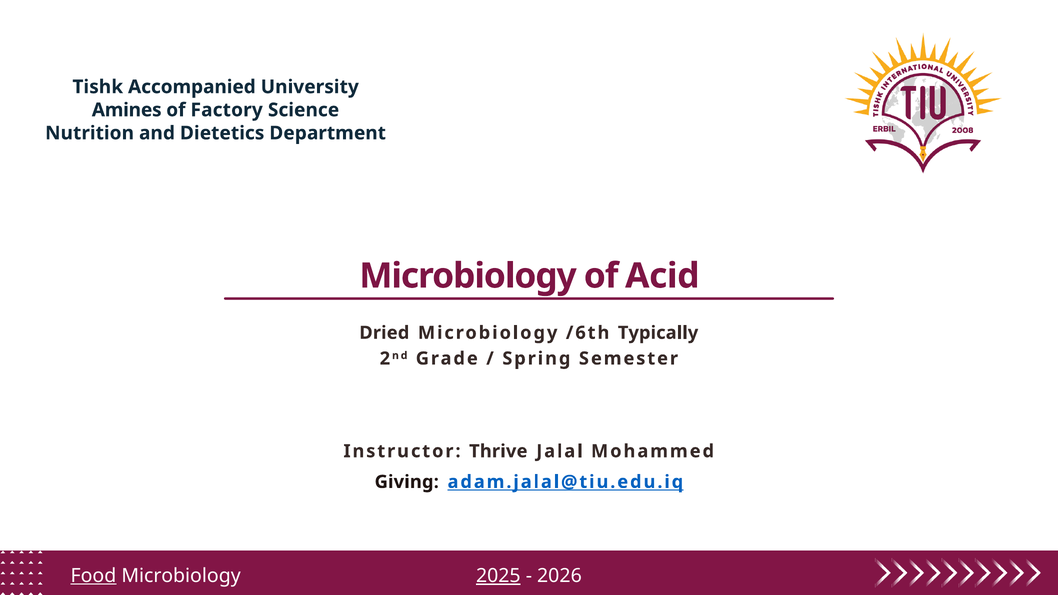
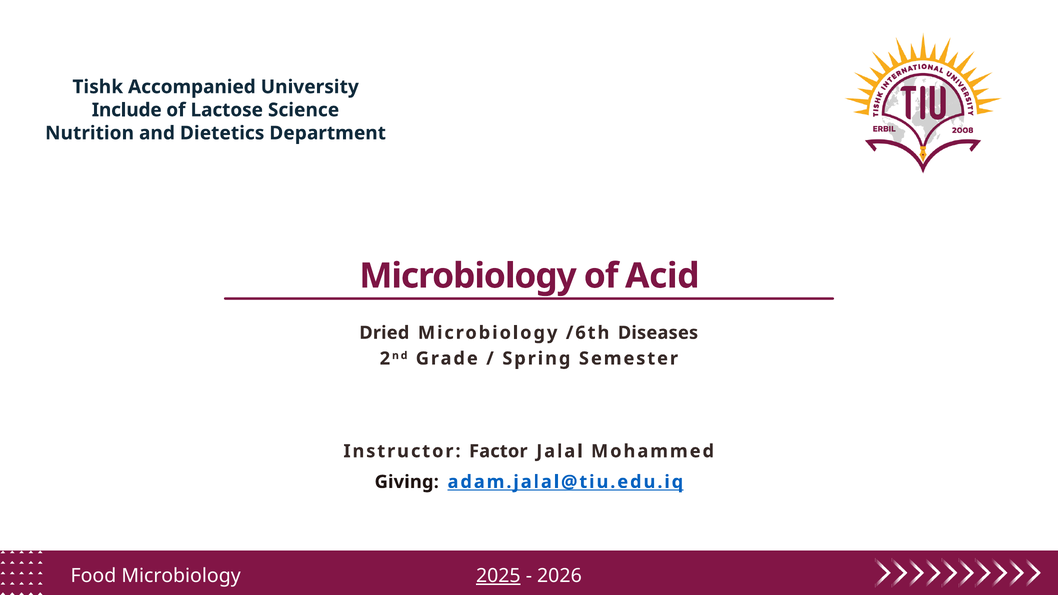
Amines: Amines -> Include (127, 110)
Factory: Factory -> Lactose (227, 110)
Typically: Typically -> Diseases (658, 333)
Thrive: Thrive -> Factor (498, 451)
Food underline: present -> none (93, 576)
